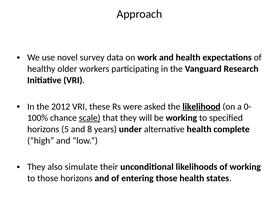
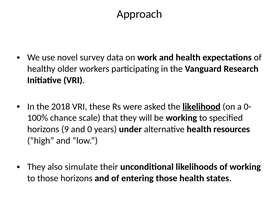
2012: 2012 -> 2018 (61, 107)
scale underline: present -> none (90, 118)
5: 5 -> 9 (65, 129)
8: 8 -> 0 (90, 129)
complete: complete -> resources (232, 129)
